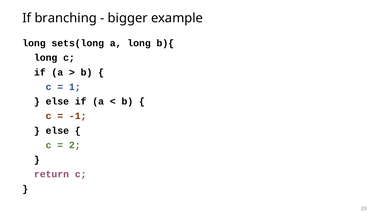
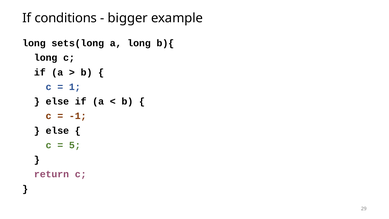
branching: branching -> conditions (66, 18)
2: 2 -> 5 (75, 145)
